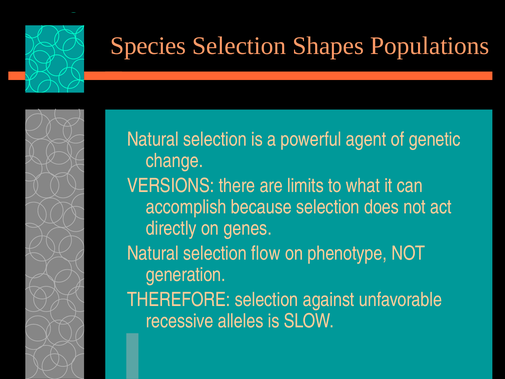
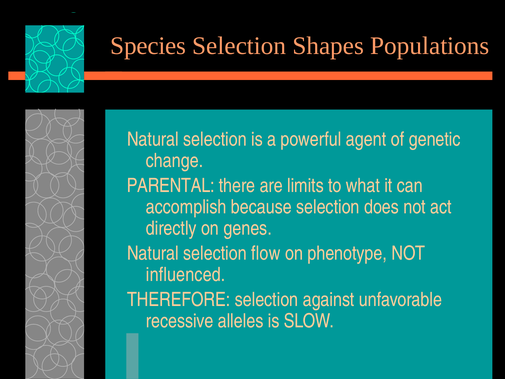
VERSIONS: VERSIONS -> PARENTAL (171, 186)
generation: generation -> influenced (186, 274)
